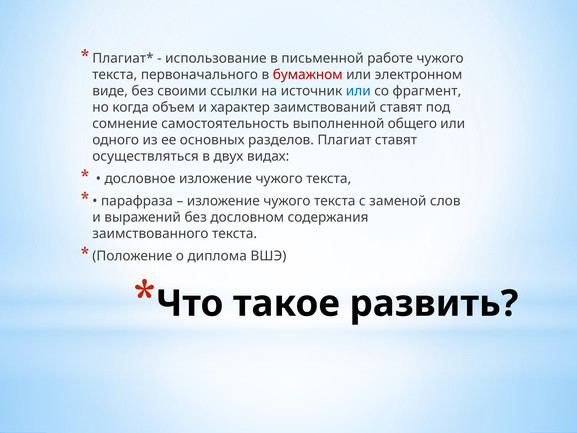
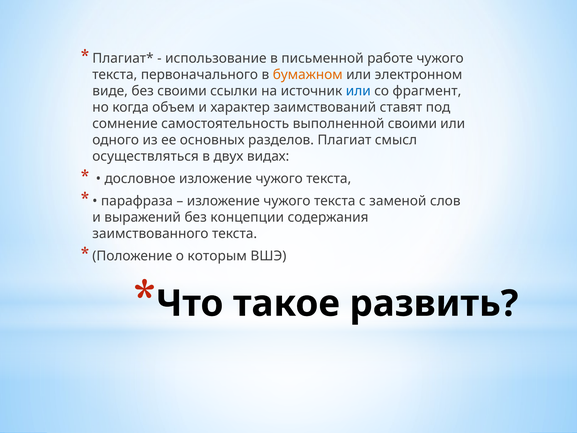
бумажном colour: red -> orange (308, 75)
выполненной общего: общего -> своими (412, 124)
Плагиат ставят: ставят -> смысл (396, 140)
дословном: дословном -> концепции (247, 217)
диплома: диплома -> которым (217, 256)
